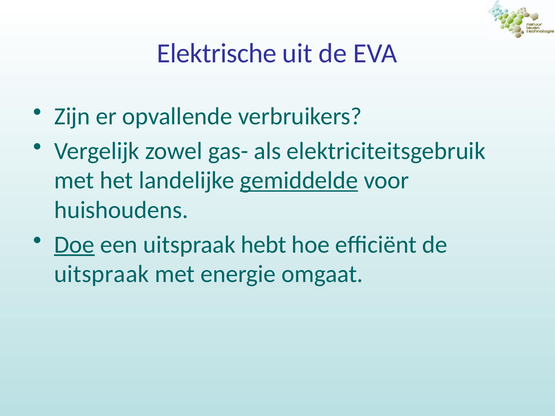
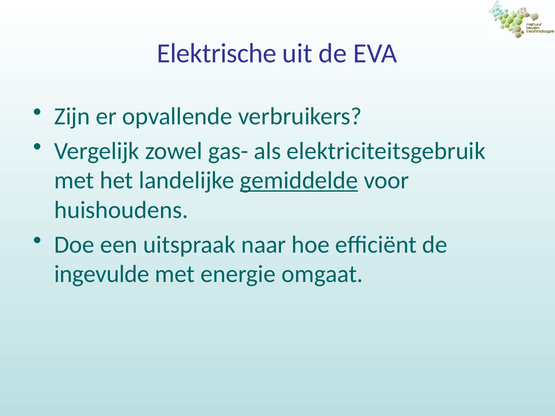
Doe underline: present -> none (74, 245)
hebt: hebt -> naar (264, 245)
uitspraak: uitspraak -> ingevulde (102, 274)
